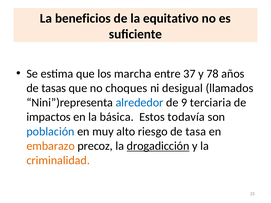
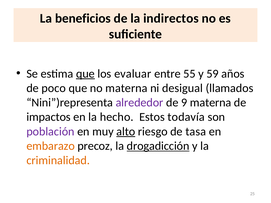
equitativo: equitativo -> indirectos (171, 18)
que underline: none -> present (85, 74)
marcha: marcha -> evaluar (133, 74)
37: 37 -> 55 (189, 74)
78: 78 -> 59 (213, 74)
tasas: tasas -> poco (54, 88)
no choques: choques -> materna (126, 88)
alrededor colour: blue -> purple (139, 103)
9 terciaria: terciaria -> materna (211, 103)
básica: básica -> hecho (117, 117)
población colour: blue -> purple (50, 132)
alto underline: none -> present (126, 132)
